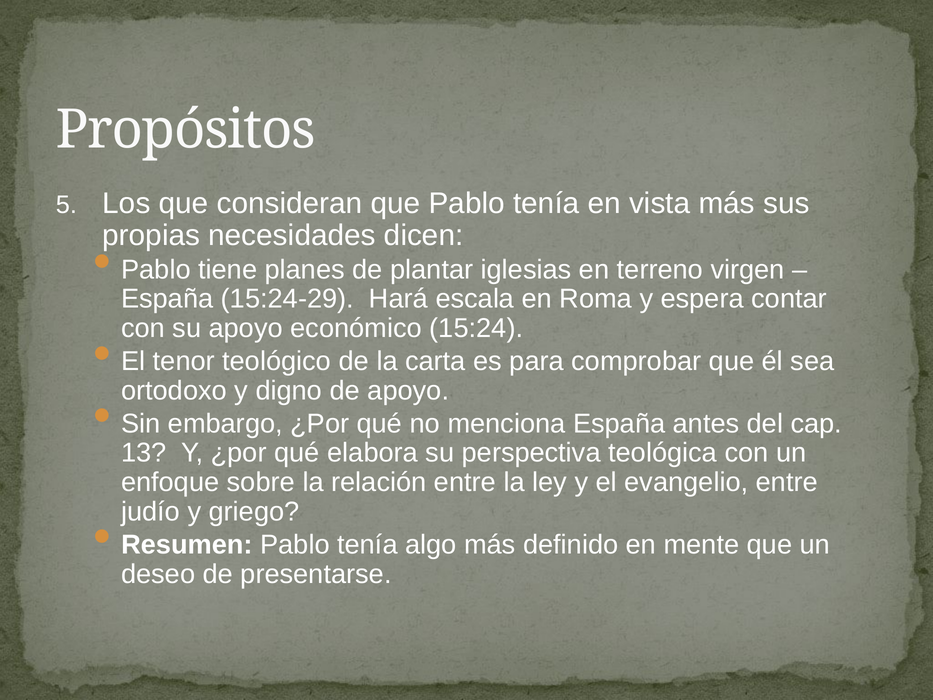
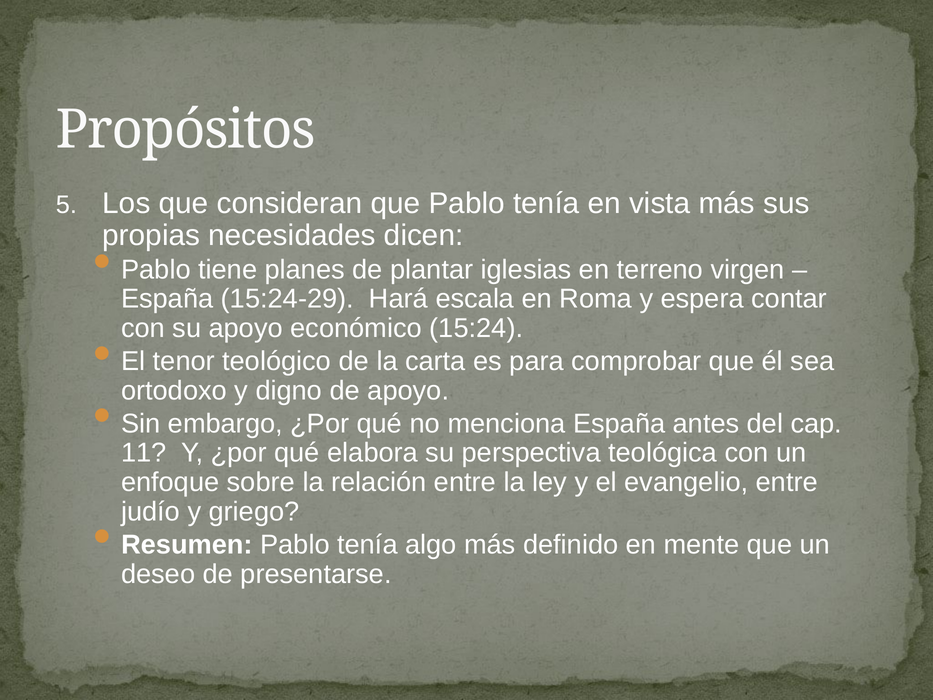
13: 13 -> 11 (144, 453)
